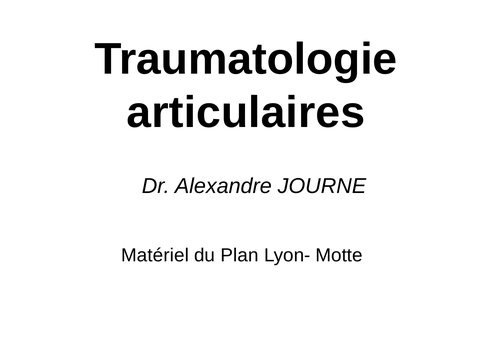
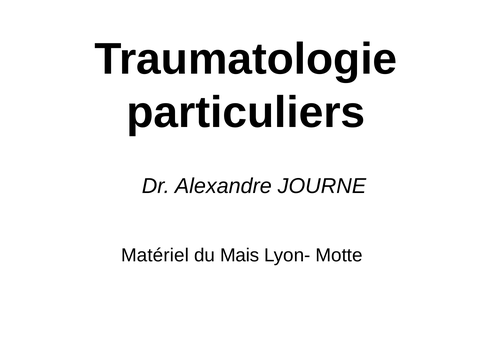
articulaires: articulaires -> particuliers (246, 112)
Plan: Plan -> Mais (240, 255)
